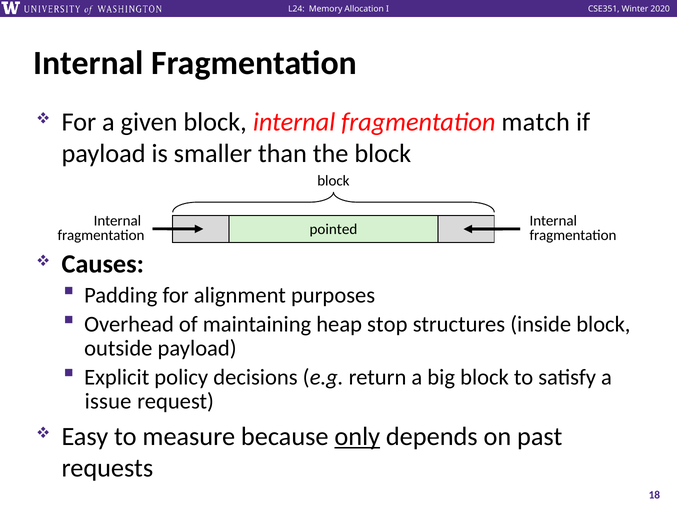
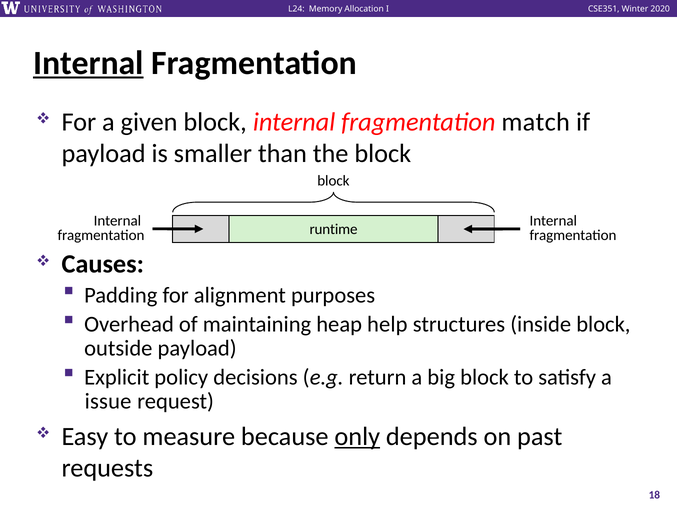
Internal underline: none -> present (88, 63)
pointed: pointed -> runtime (334, 229)
stop: stop -> help (387, 324)
